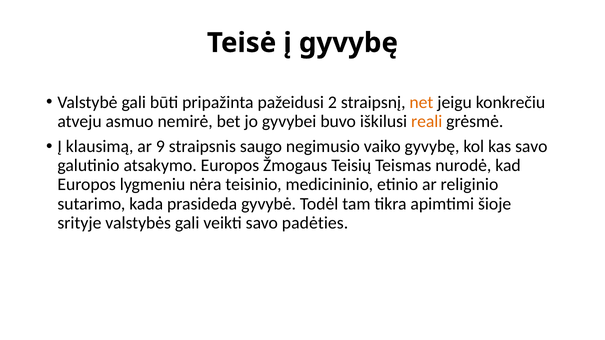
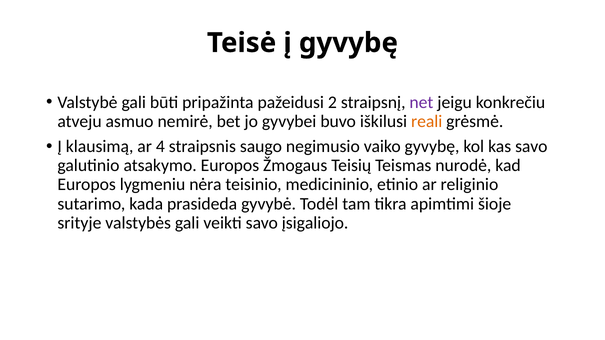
net colour: orange -> purple (421, 102)
9: 9 -> 4 (160, 147)
padėties: padėties -> įsigaliojo (315, 223)
